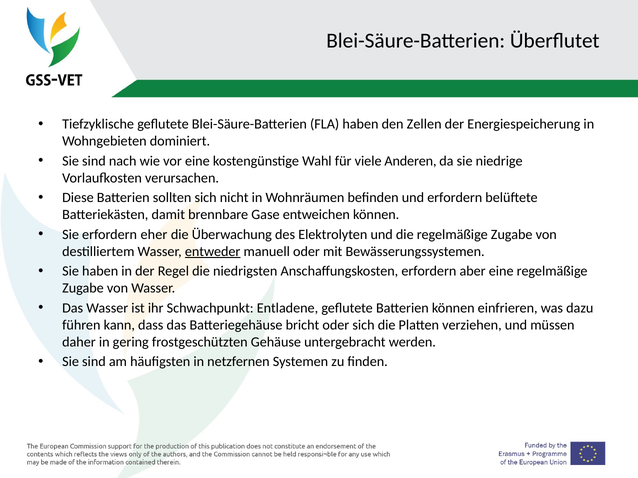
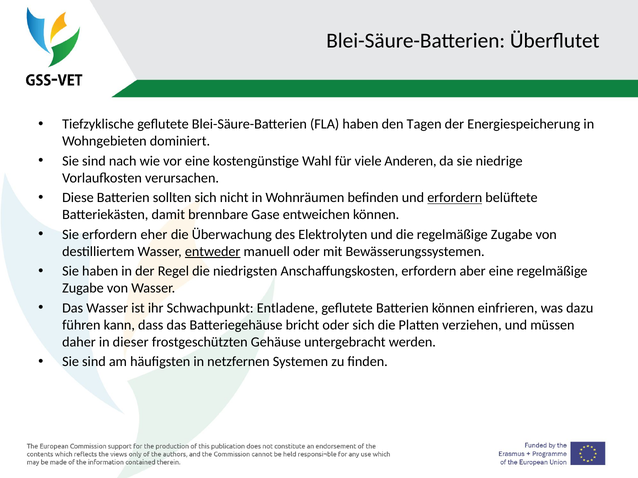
Zellen: Zellen -> Tagen (424, 124)
erfordern underline: none -> present (455, 198)
gering: gering -> dieser (131, 342)
